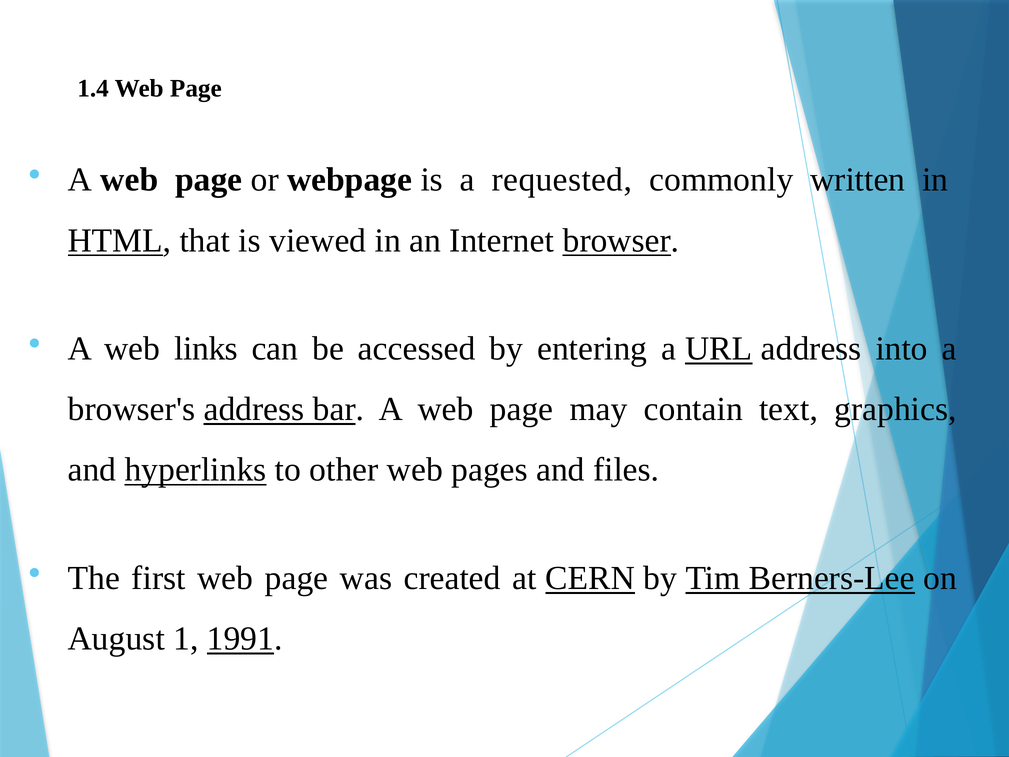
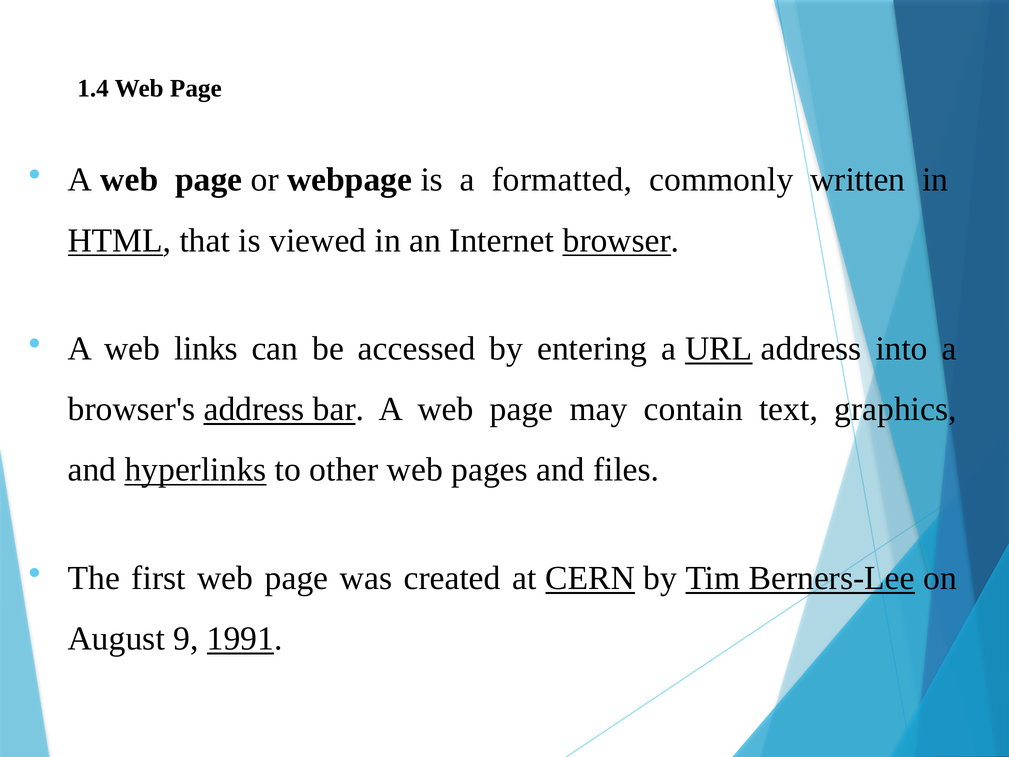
requested: requested -> formatted (562, 180)
1: 1 -> 9 (186, 638)
